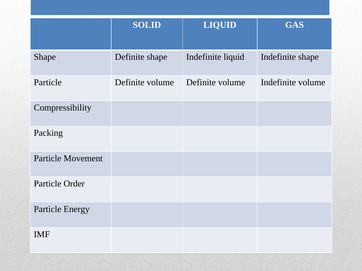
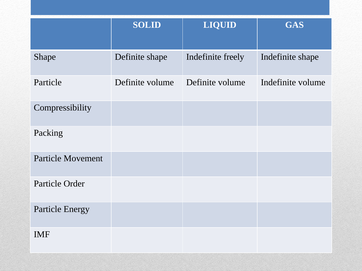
Indefinite liquid: liquid -> freely (234, 57)
